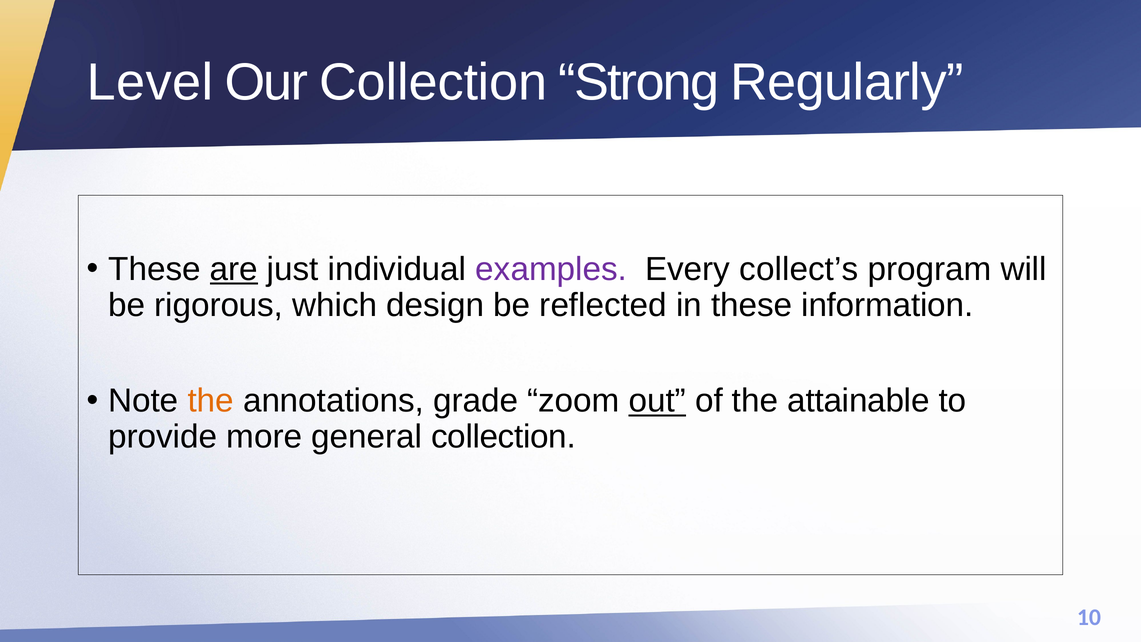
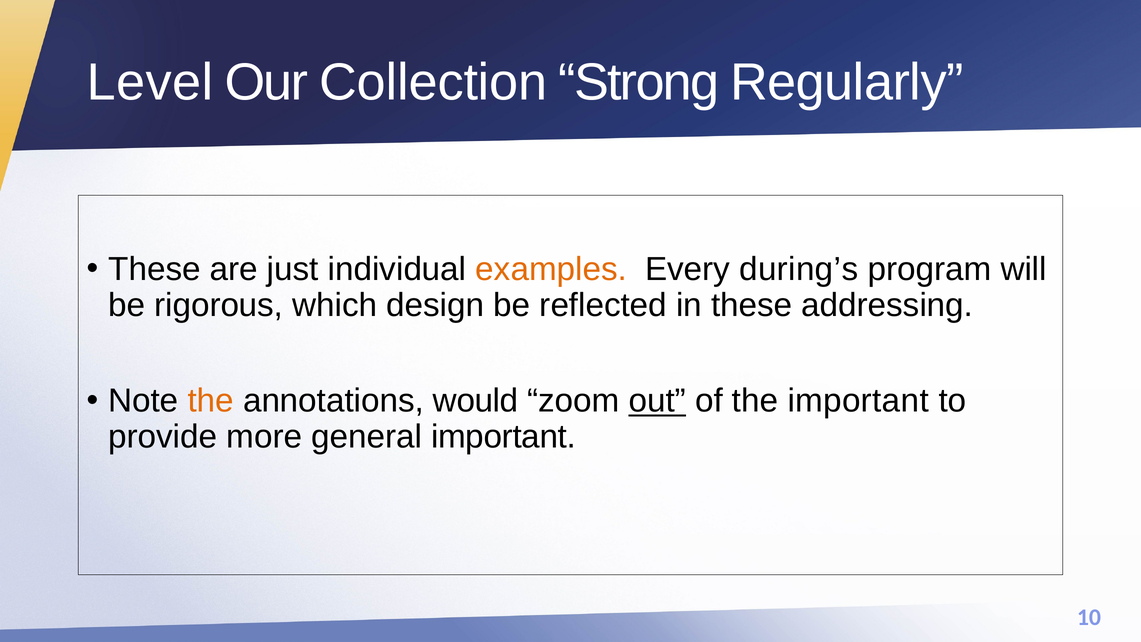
are underline: present -> none (234, 269)
examples colour: purple -> orange (551, 269)
collect’s: collect’s -> during’s (799, 269)
information: information -> addressing (887, 305)
grade: grade -> would (476, 401)
the attainable: attainable -> important (858, 401)
general collection: collection -> important (503, 437)
